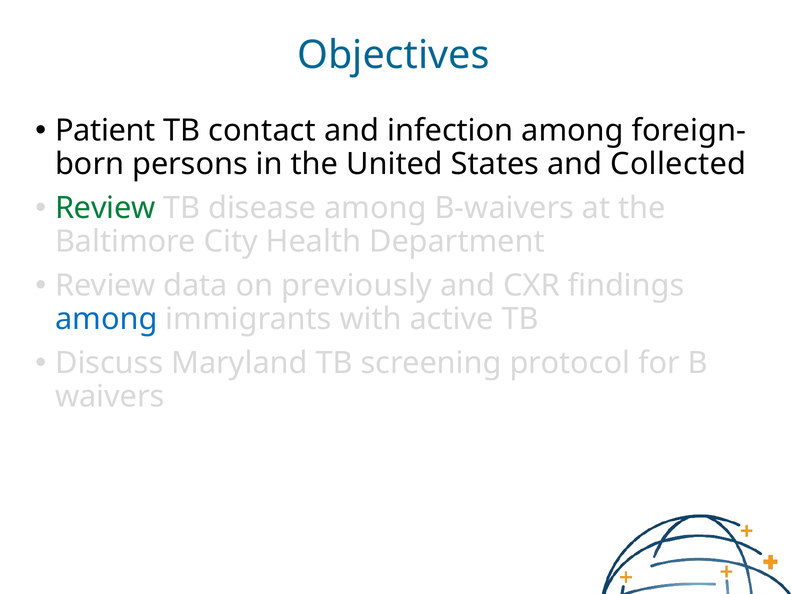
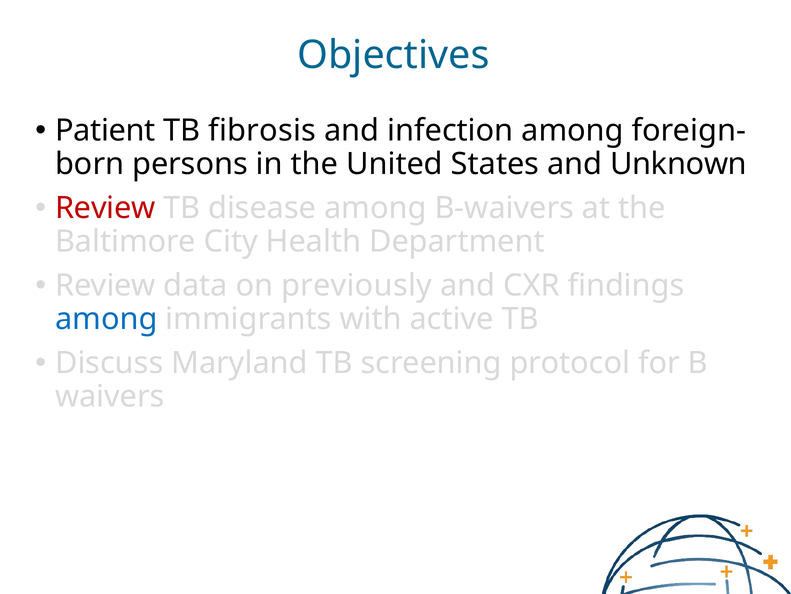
contact: contact -> fibrosis (262, 131)
Collected: Collected -> Unknown (679, 164)
Review colour: green -> red (105, 208)
